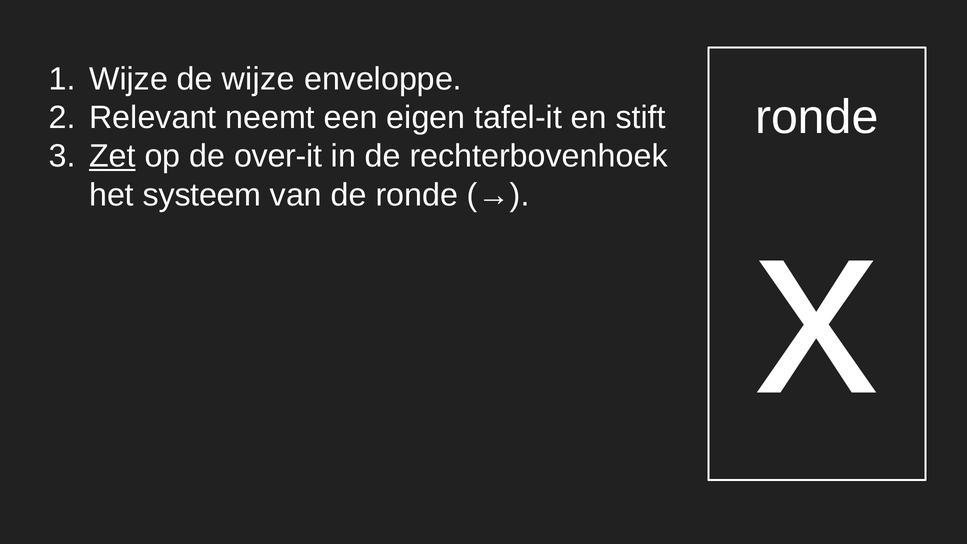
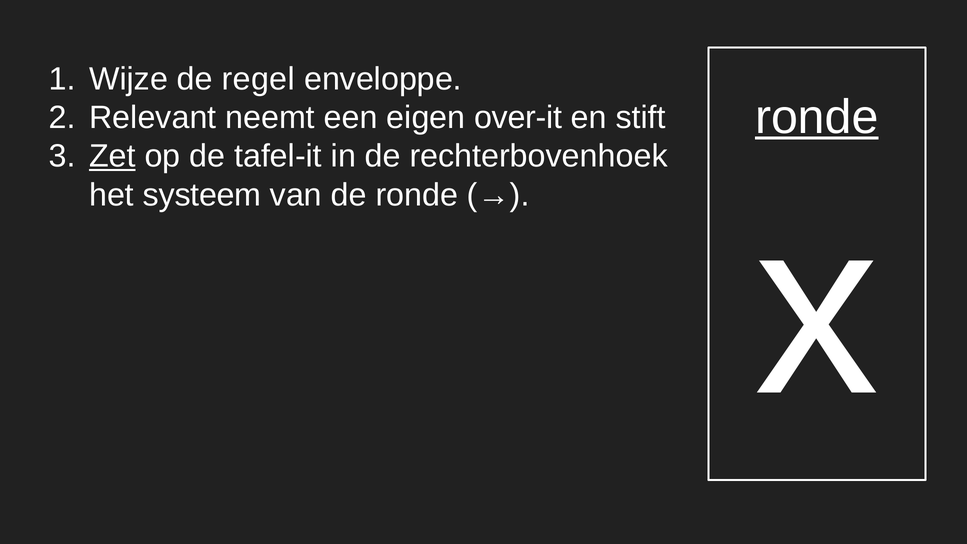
de wijze: wijze -> regel (258, 79)
ronde underline: none -> present (817, 117)
tafel-it: tafel-it -> over-it (518, 118)
over-it: over-it -> tafel-it (278, 156)
